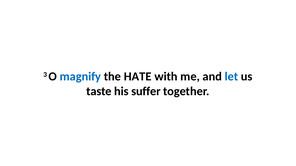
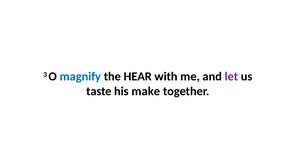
HATE: HATE -> HEAR (138, 77)
let colour: blue -> purple (231, 77)
suffer: suffer -> make (146, 92)
